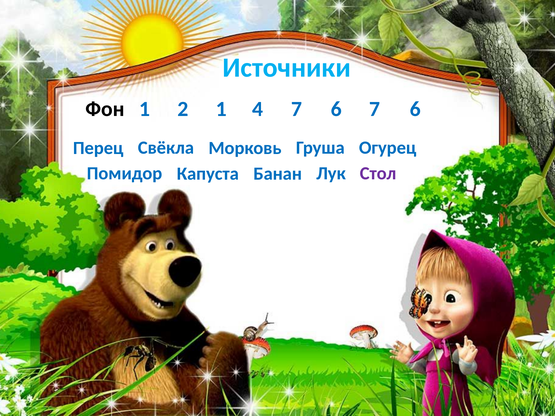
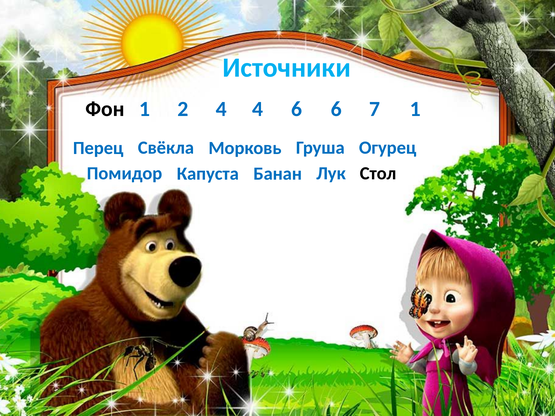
1 1: 1 -> 4 (221, 109)
4 7: 7 -> 6 (297, 109)
7 6: 6 -> 1 (415, 109)
Стол colour: purple -> black (378, 173)
